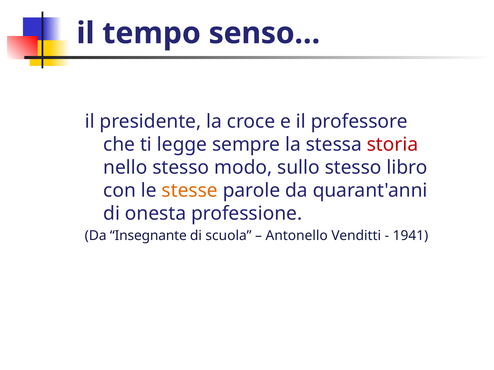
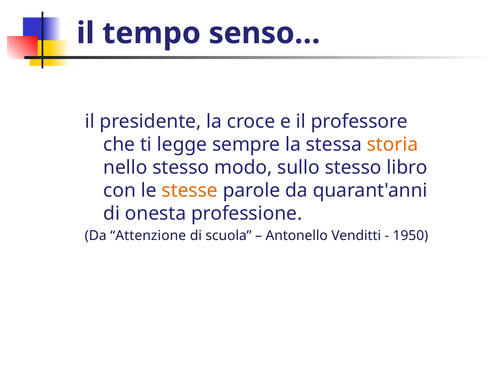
storia colour: red -> orange (392, 145)
Insegnante: Insegnante -> Attenzione (148, 236)
1941: 1941 -> 1950 (410, 236)
